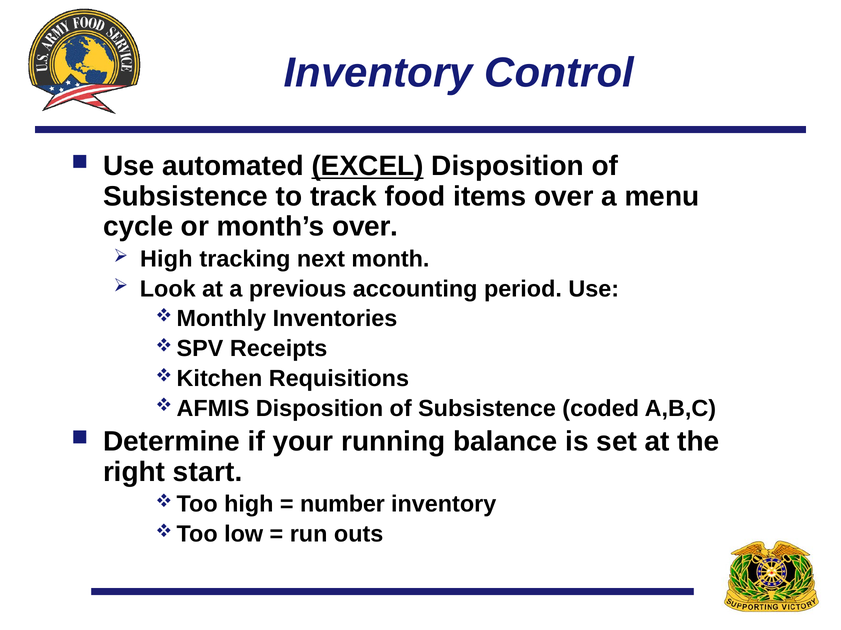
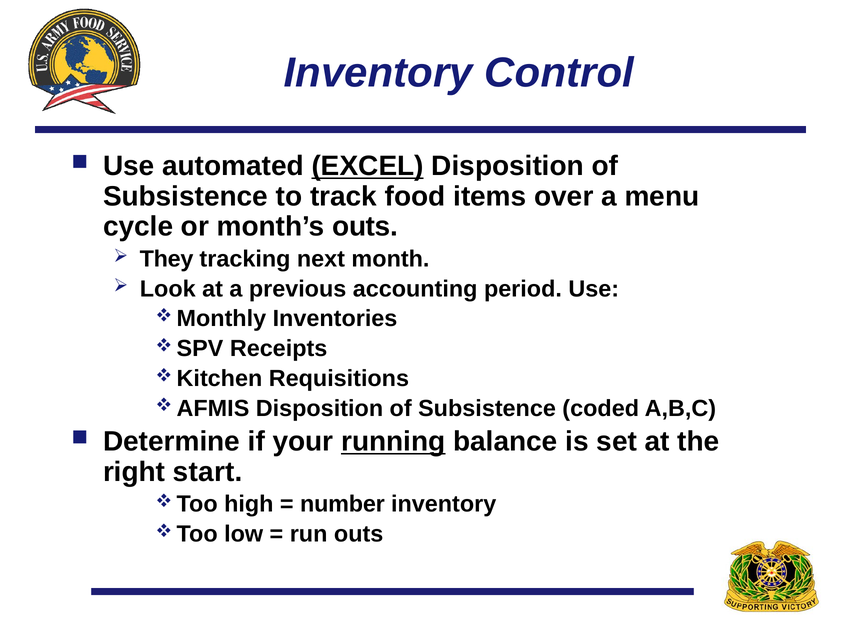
month’s over: over -> outs (365, 227)
High: High -> They (167, 259)
running underline: none -> present (393, 442)
